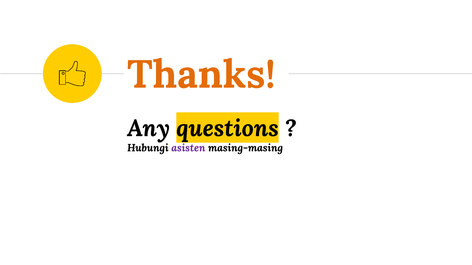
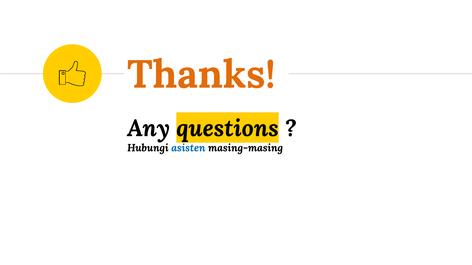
asisten colour: purple -> blue (188, 148)
